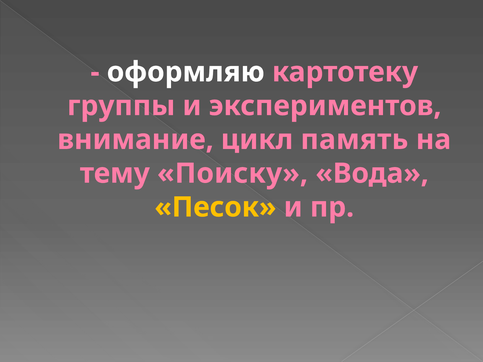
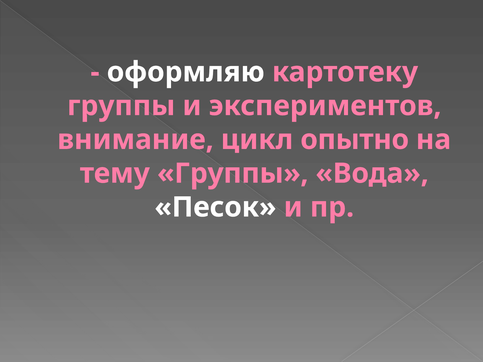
память: память -> опытно (355, 140)
тему Поиску: Поиску -> Группы (233, 174)
Песок colour: yellow -> white (215, 207)
